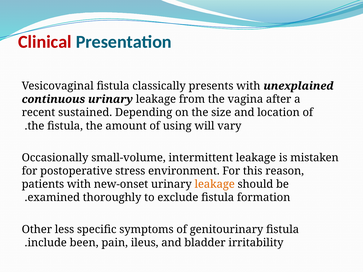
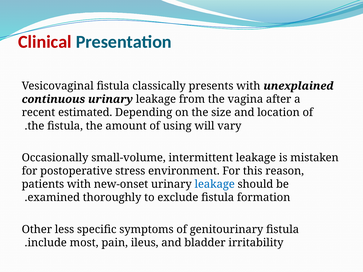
sustained: sustained -> estimated (85, 113)
leakage colour: orange -> blue (215, 184)
been: been -> most (84, 243)
